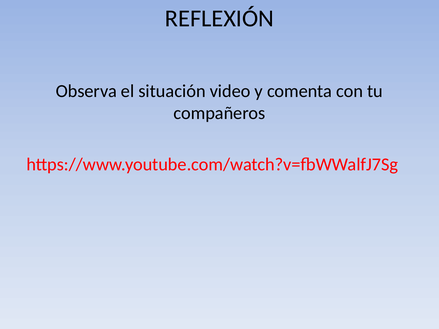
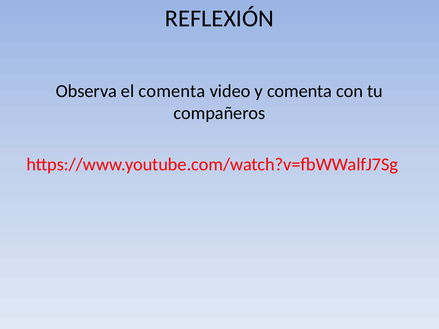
el situación: situación -> comenta (172, 91)
